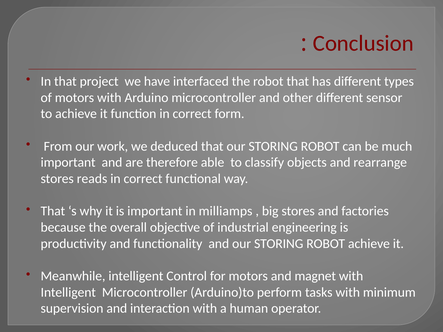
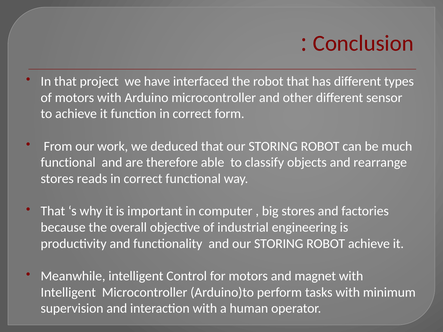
important: important -> functional (68, 163)
milliamps: milliamps -> computer (226, 211)
